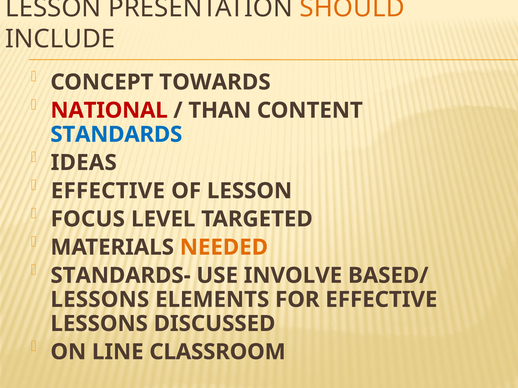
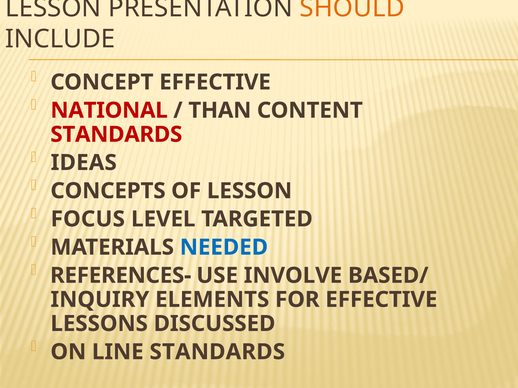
CONCEPT TOWARDS: TOWARDS -> EFFECTIVE (215, 82)
STANDARDS colour: blue -> red (116, 135)
EFFECTIVE: EFFECTIVE -> CONCEPTS (108, 191)
NEEDED colour: orange -> blue (224, 248)
STANDARDS-: STANDARDS- -> REFERENCES- (121, 276)
LESSONS: LESSONS -> INQUIRY (100, 300)
LINE CLASSROOM: CLASSROOM -> STANDARDS (217, 352)
